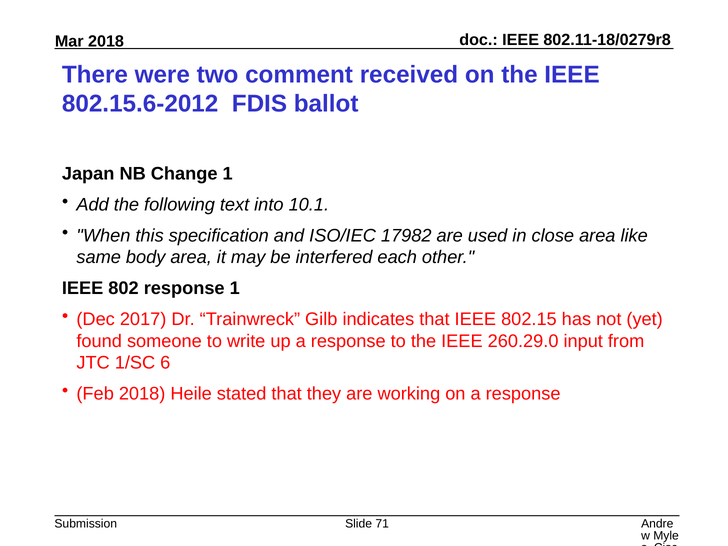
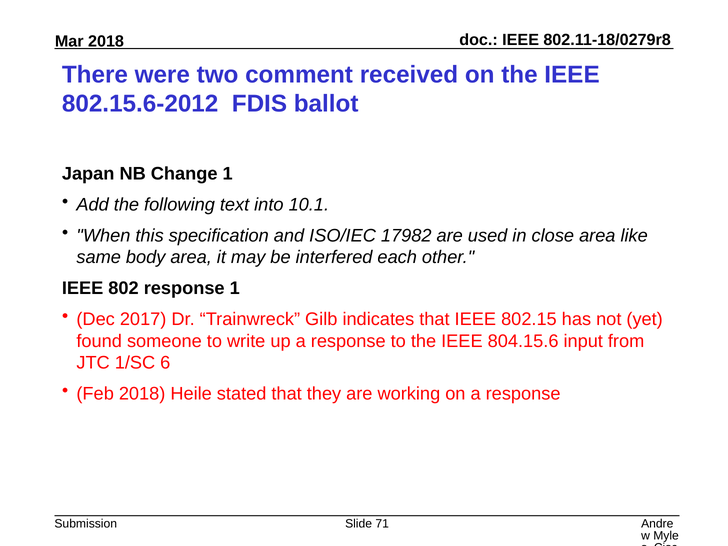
260.29.0: 260.29.0 -> 804.15.6 (523, 341)
